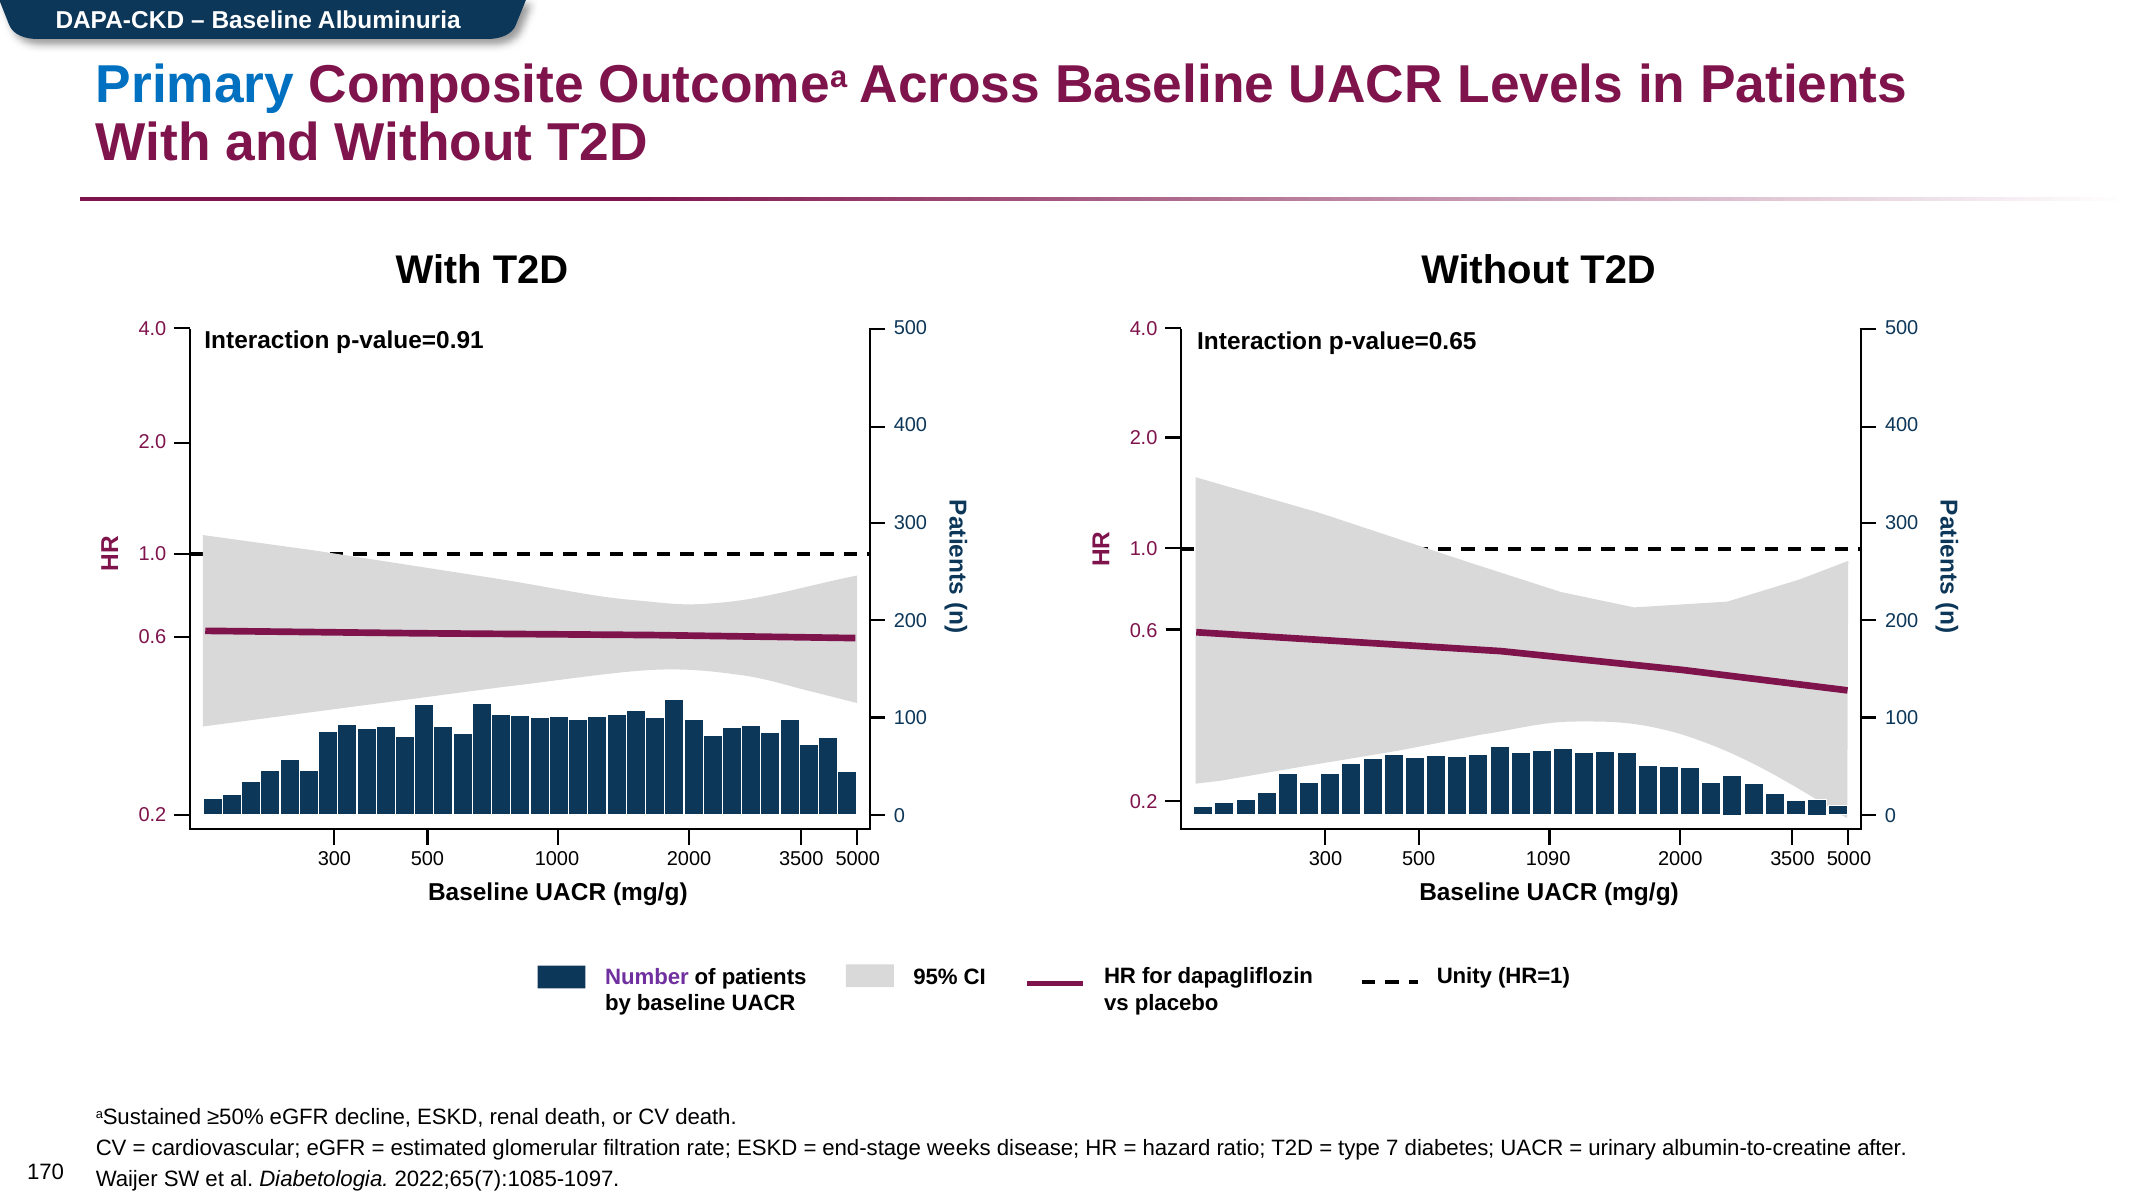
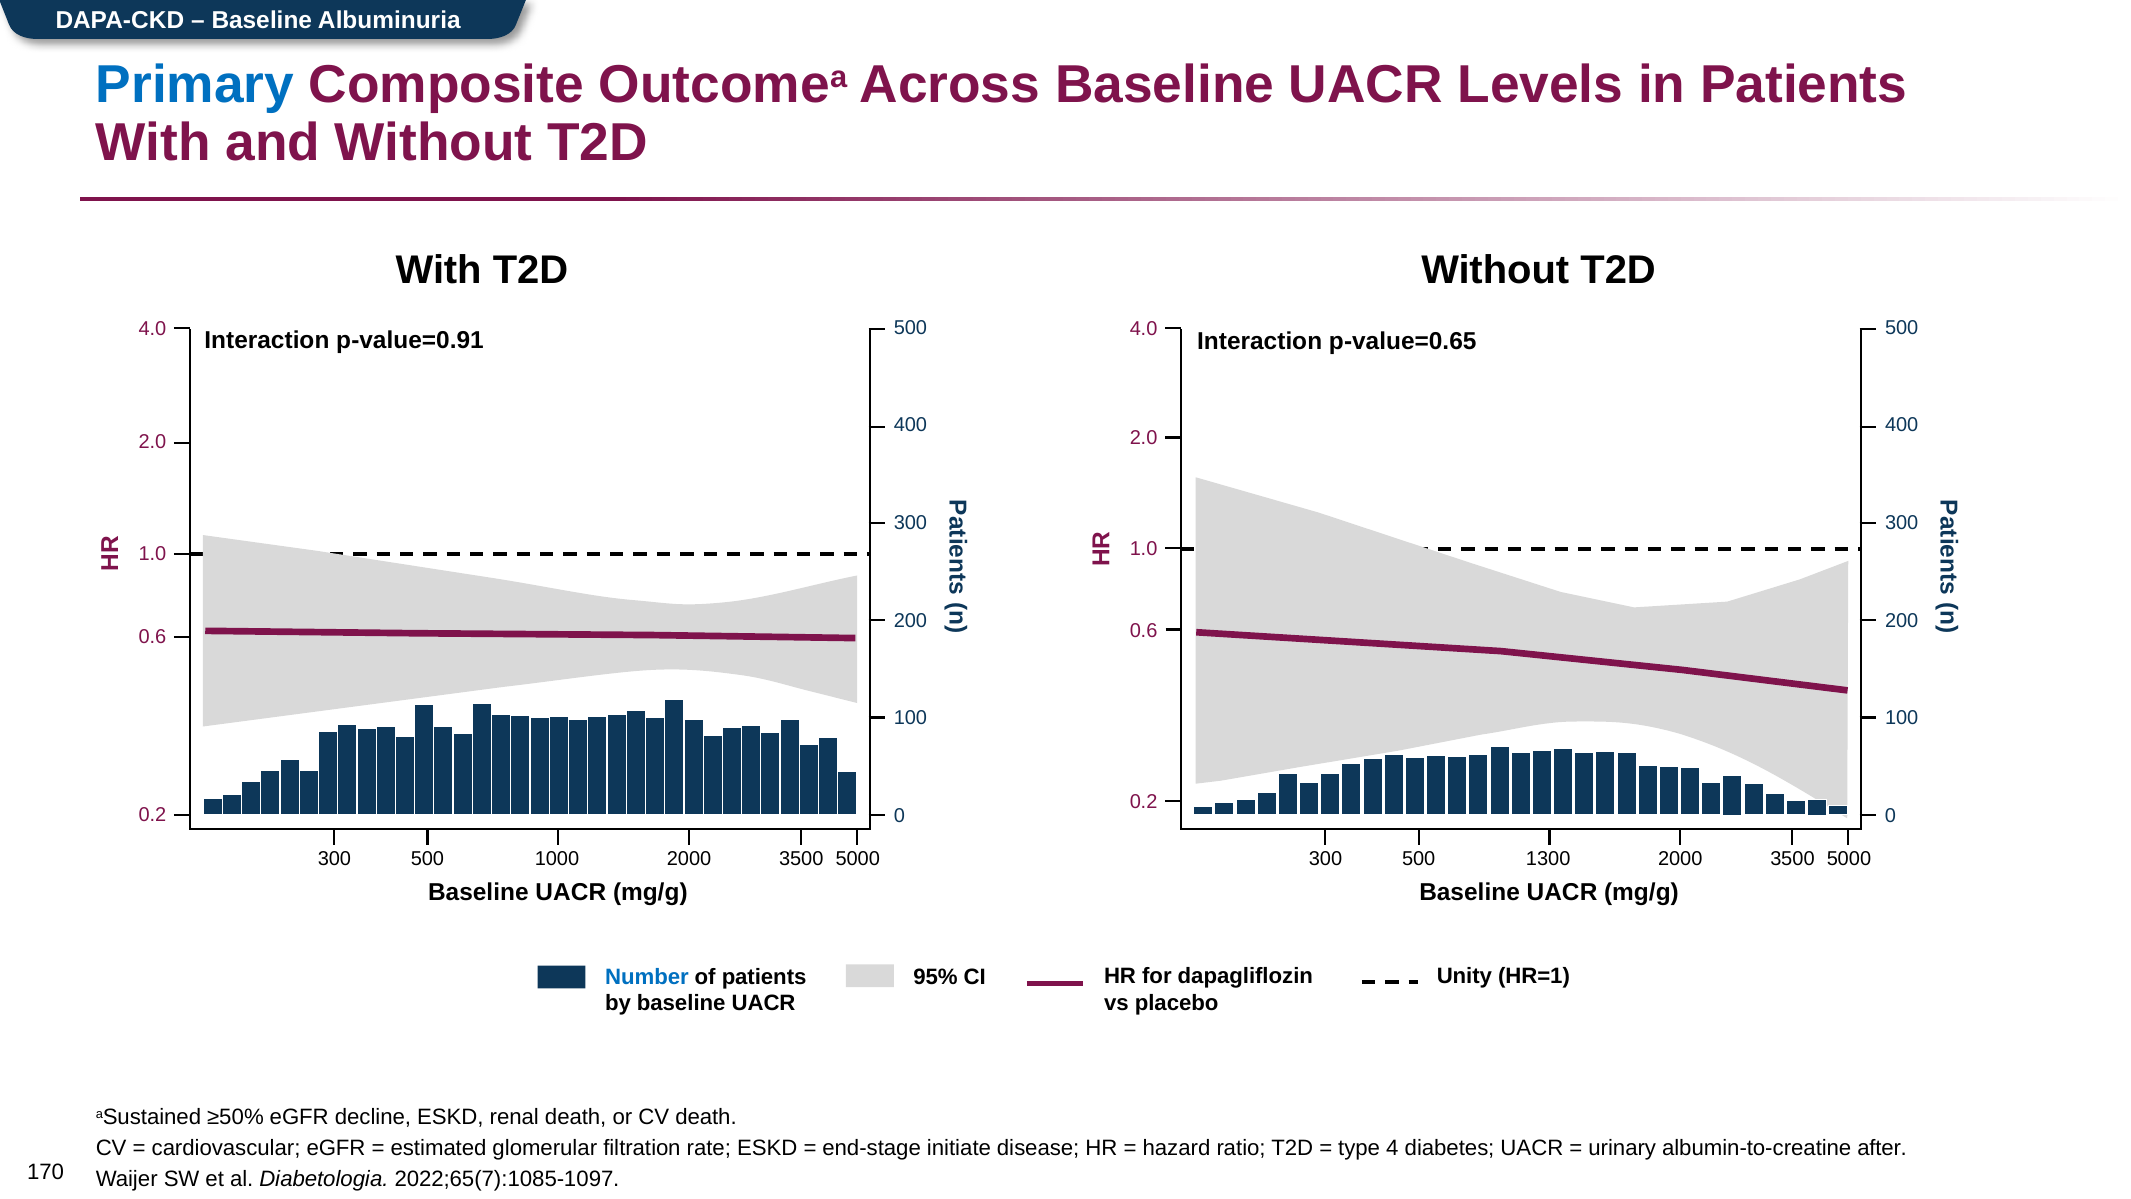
1090: 1090 -> 1300 (1548, 859)
Number colour: purple -> blue (647, 977)
weeks: weeks -> initiate (959, 1148)
7: 7 -> 4 (1392, 1148)
